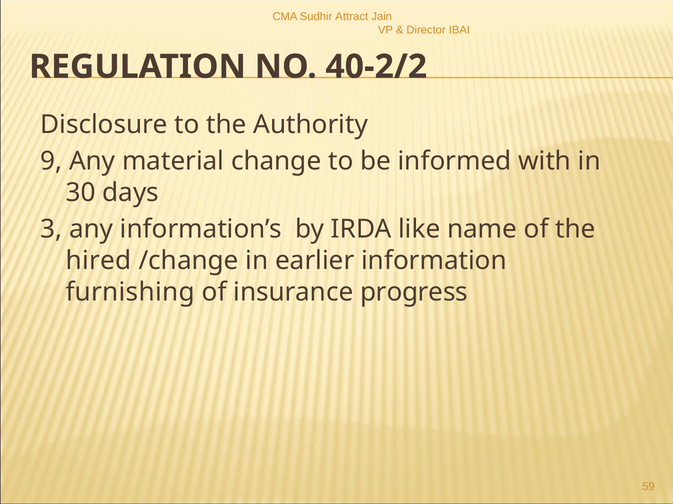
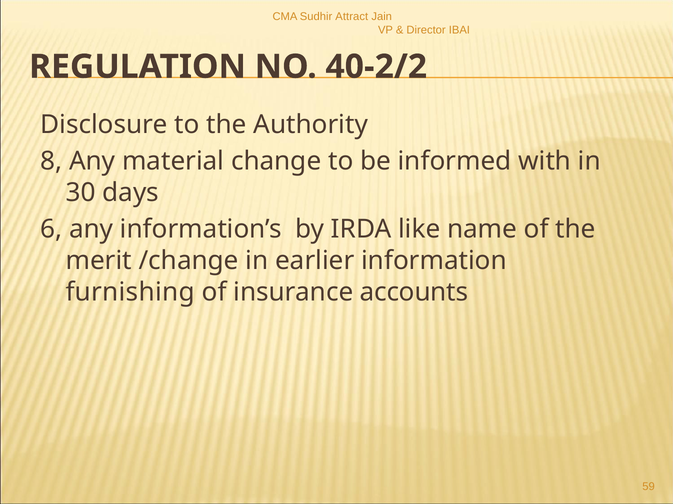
9: 9 -> 8 (51, 162)
3: 3 -> 6 (51, 230)
hired: hired -> merit (99, 261)
progress: progress -> accounts (414, 293)
